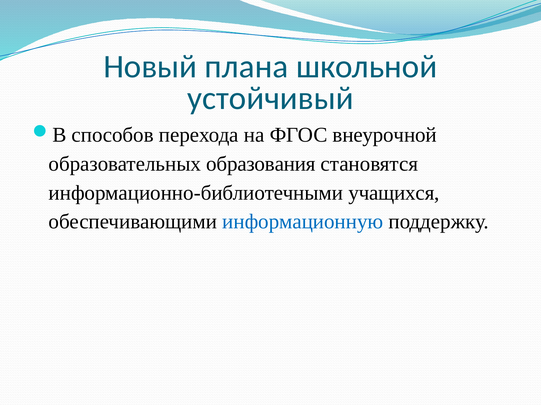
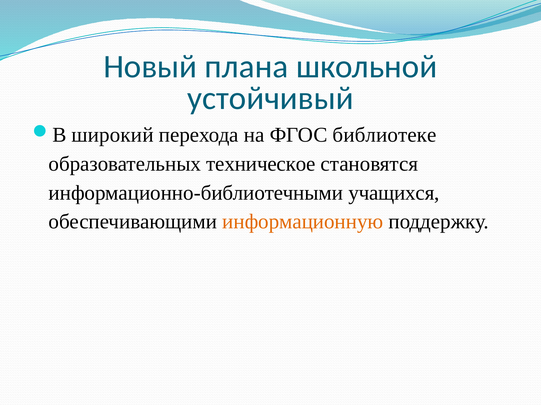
способов: способов -> широкий (113, 135)
внеурочной: внеурочной -> библиотеке (385, 135)
образования: образования -> техническое (261, 164)
информационную colour: blue -> orange (303, 222)
